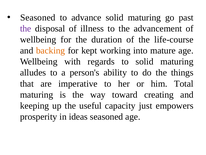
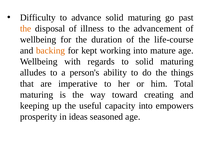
Seasoned: Seasoned -> Difficulty (38, 17)
the colour: purple -> orange (26, 28)
capacity just: just -> into (146, 105)
